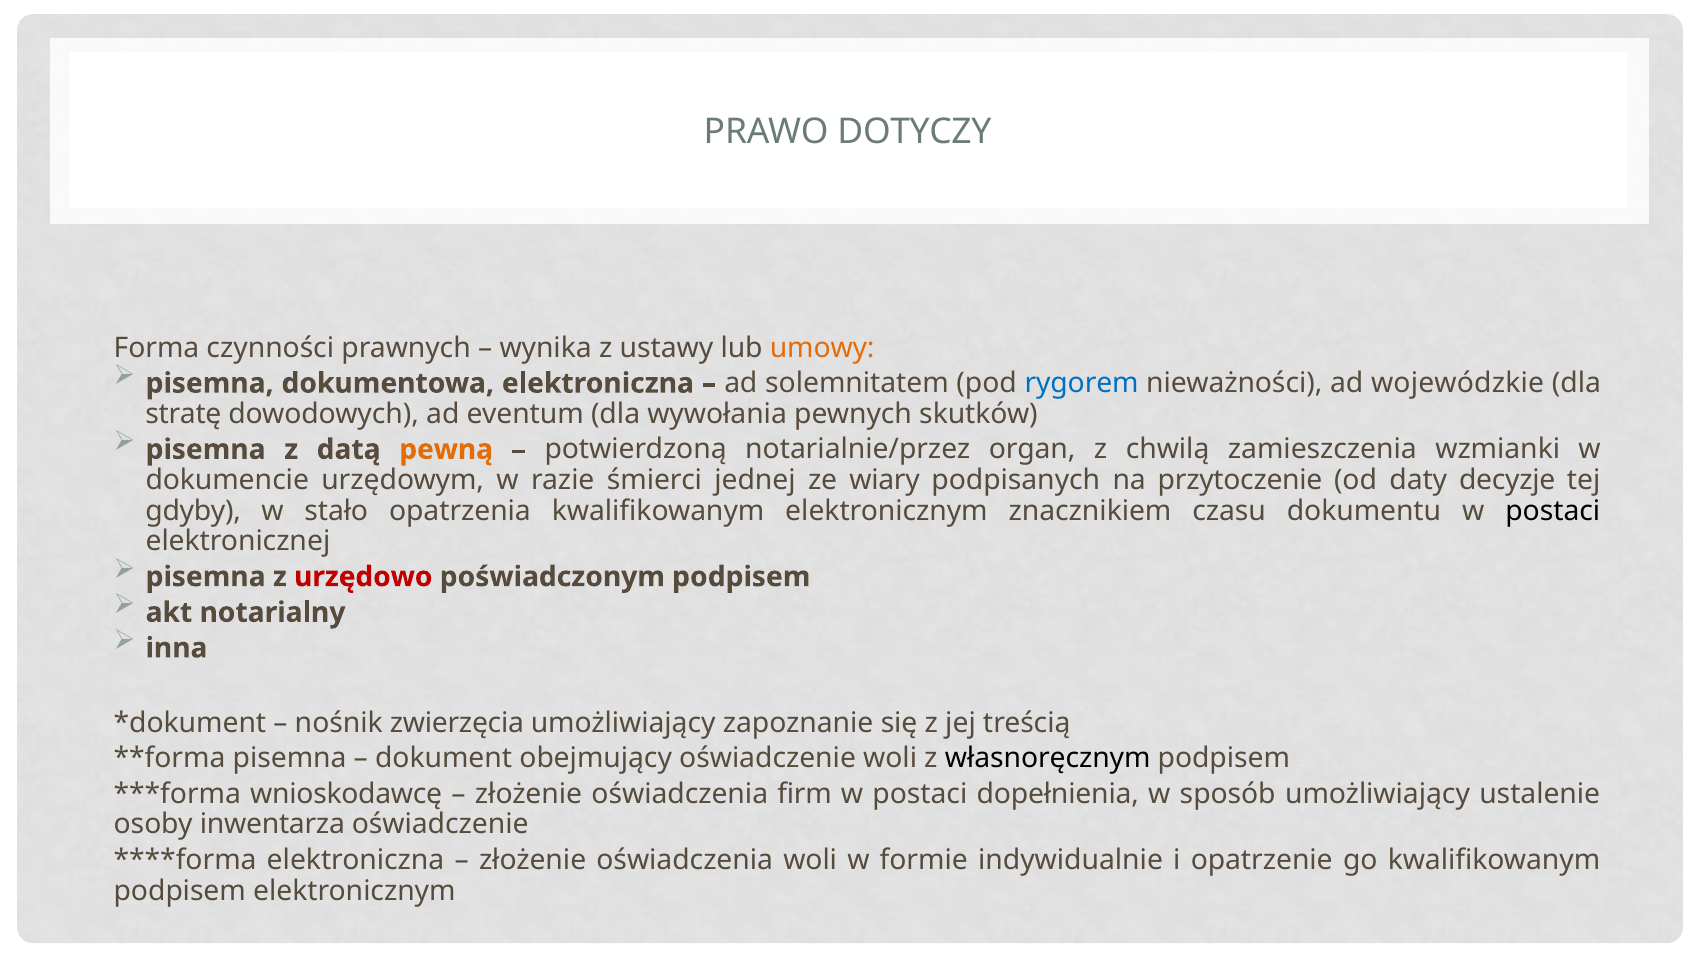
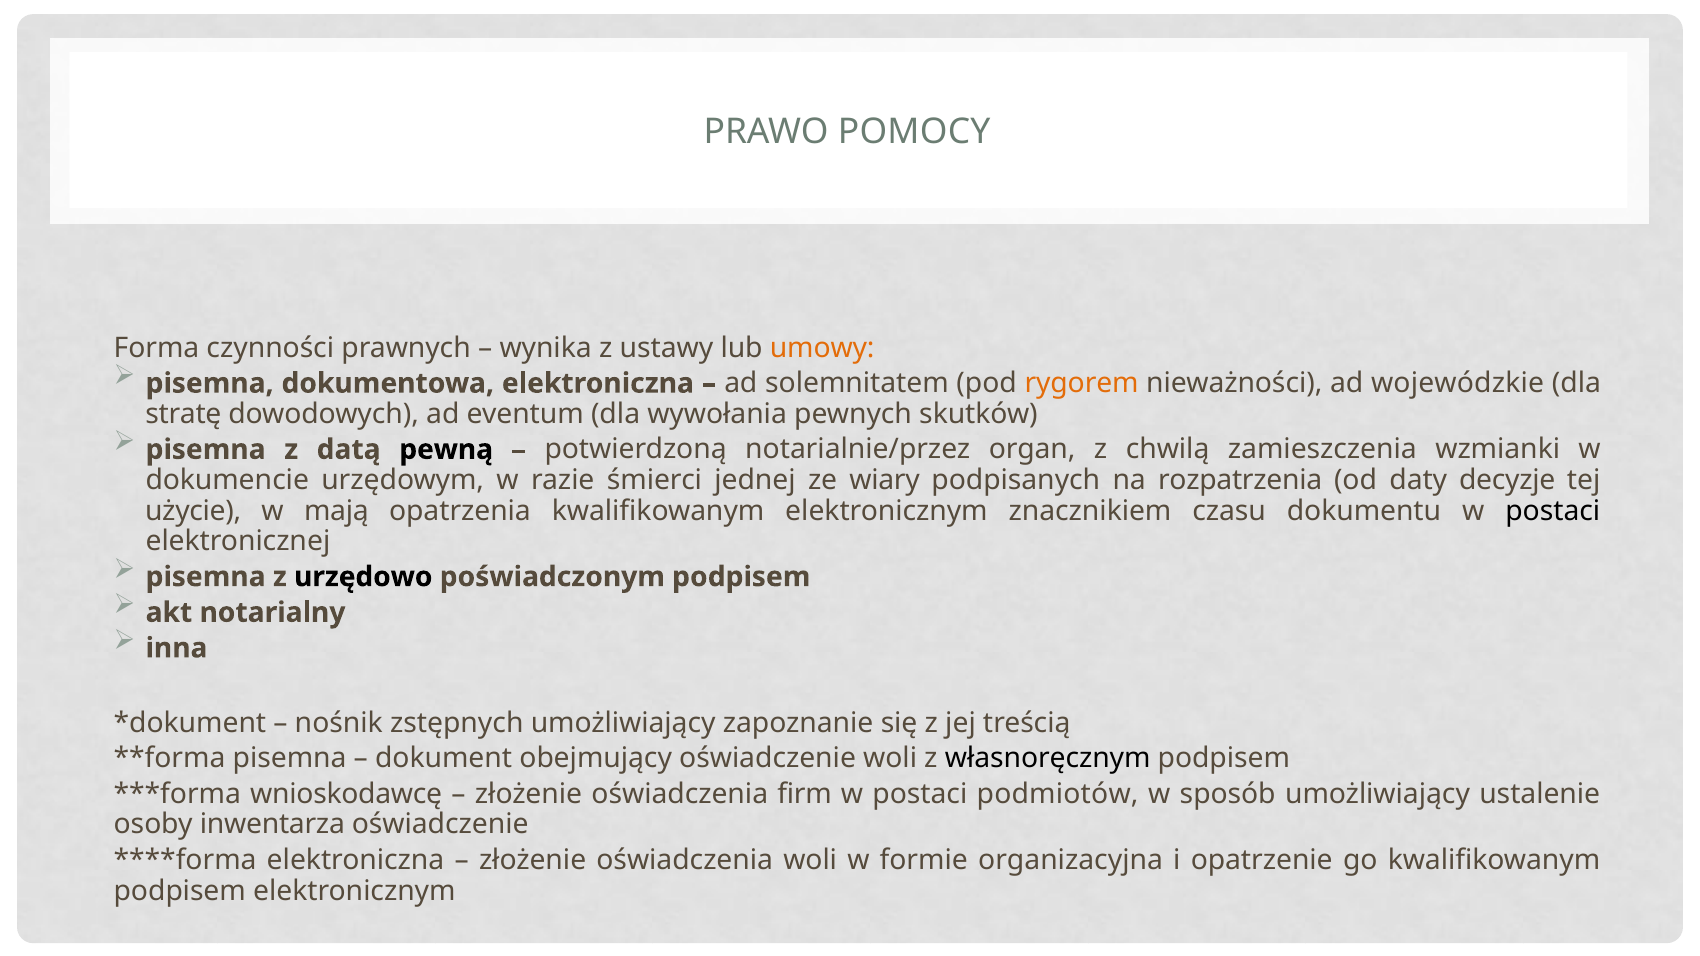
DOTYCZY: DOTYCZY -> POMOCY (914, 132)
rygorem colour: blue -> orange (1082, 383)
pewną colour: orange -> black (446, 450)
przytoczenie: przytoczenie -> rozpatrzenia (1240, 480)
gdyby: gdyby -> użycie (193, 511)
stało: stało -> mają (336, 511)
urzędowo colour: red -> black (363, 577)
zwierzęcia: zwierzęcia -> zstępnych (457, 723)
dopełnienia: dopełnienia -> podmiotów (1058, 794)
indywidualnie: indywidualnie -> organizacyjna (1071, 860)
